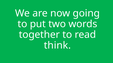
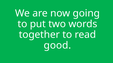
think: think -> good (57, 46)
